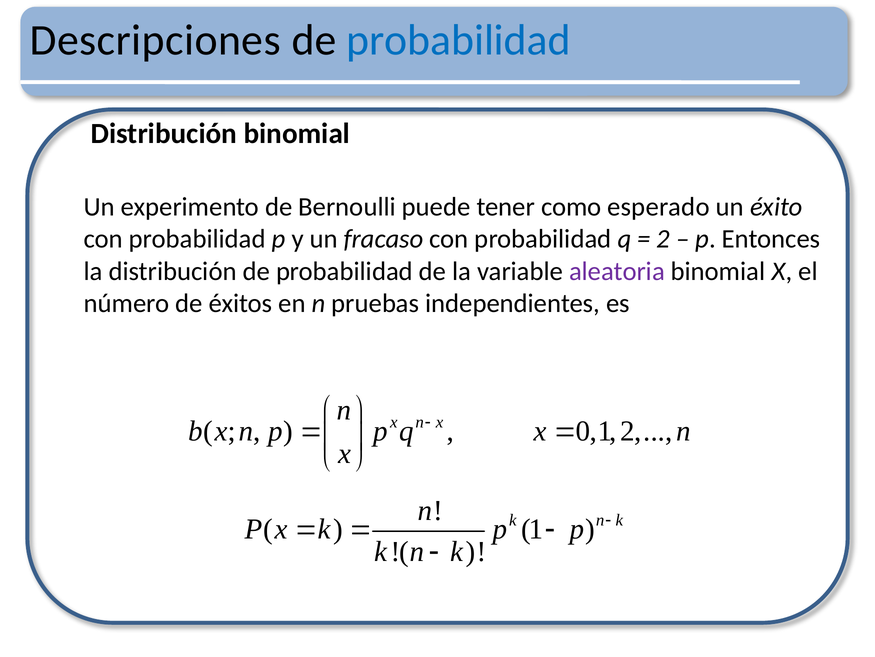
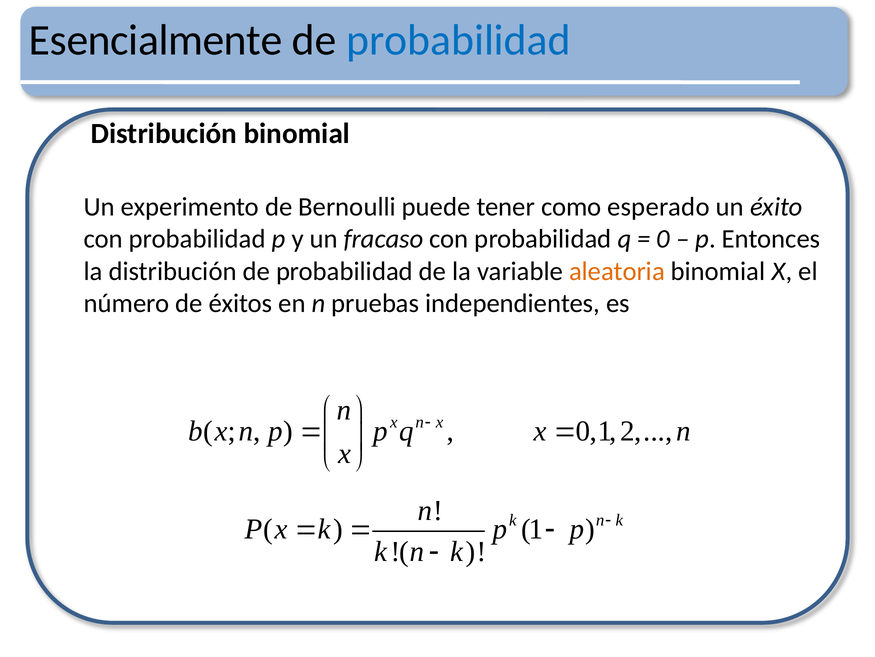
Descripciones: Descripciones -> Esencialmente (156, 40)
2: 2 -> 0 (663, 239)
aleatoria colour: purple -> orange (617, 271)
